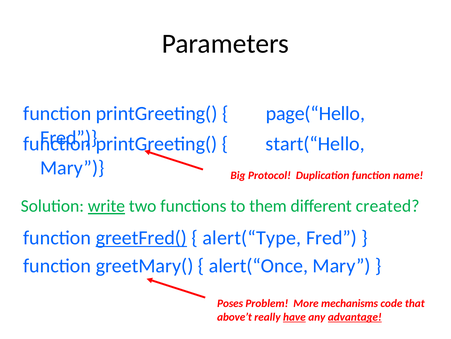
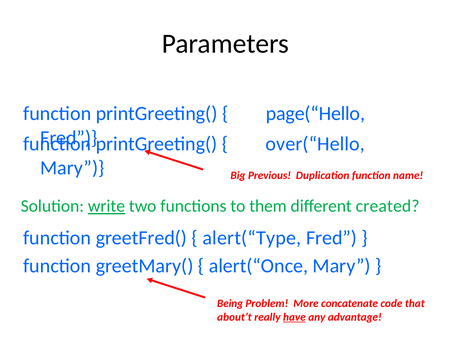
start(“Hello: start(“Hello -> over(“Hello (315, 143)
Protocol: Protocol -> Previous (269, 175)
greetFred( underline: present -> none (141, 237)
Poses: Poses -> Being (230, 303)
mechanisms: mechanisms -> concatenate (350, 303)
above’t: above’t -> about’t (234, 316)
advantage underline: present -> none (355, 316)
